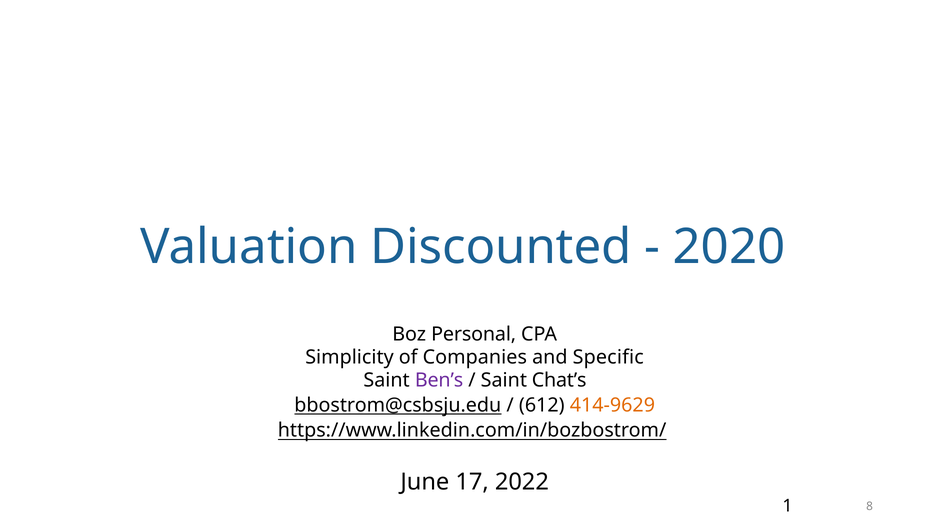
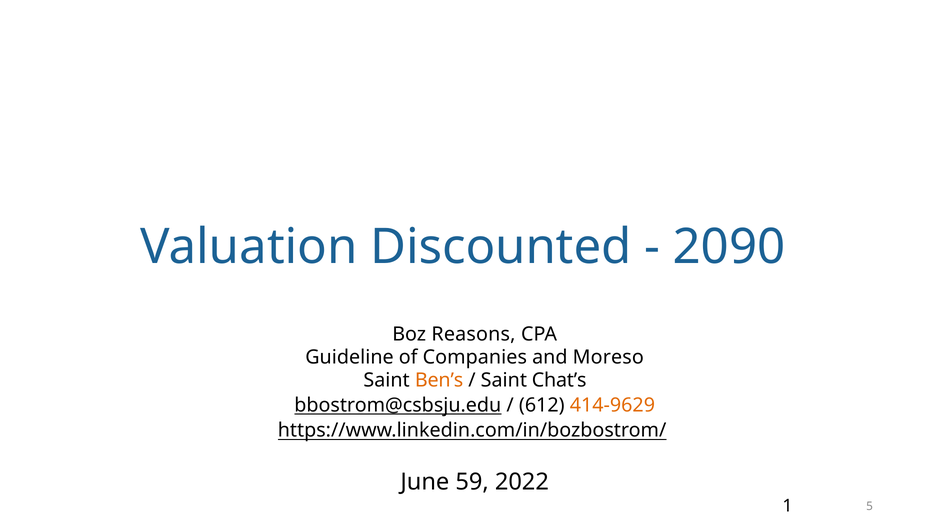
2020: 2020 -> 2090 (729, 247)
Personal: Personal -> Reasons (473, 335)
Simplicity: Simplicity -> Guideline (349, 358)
Specific: Specific -> Moreso (608, 358)
Ben’s colour: purple -> orange (439, 380)
17: 17 -> 59 (472, 483)
8: 8 -> 5 (870, 507)
